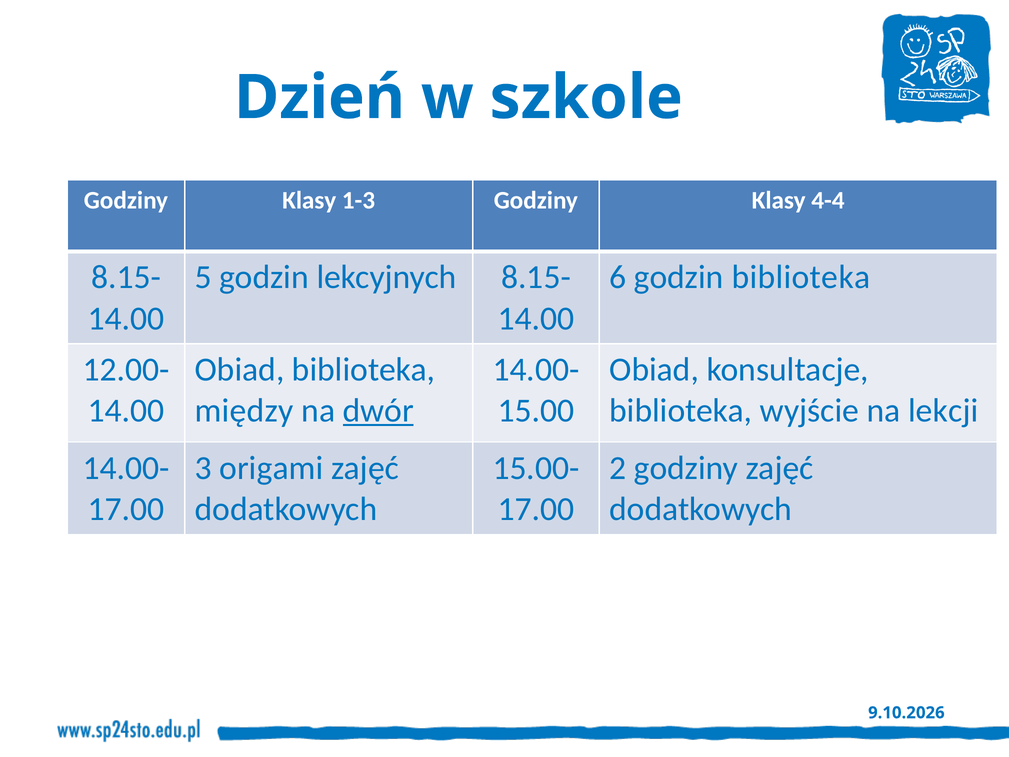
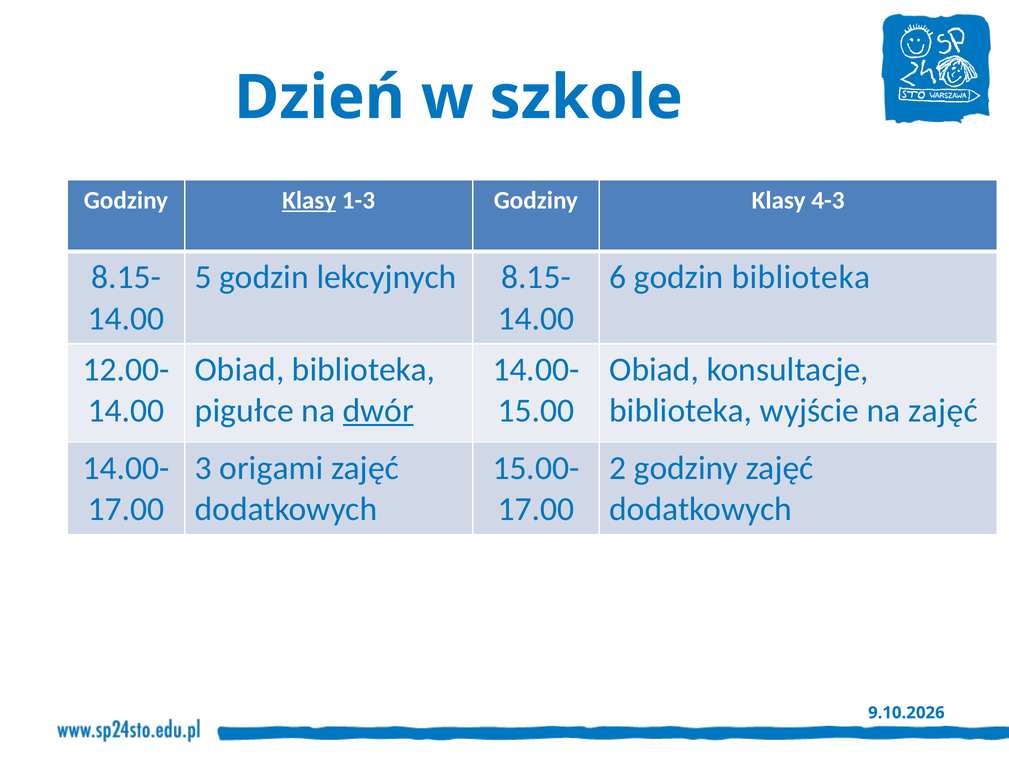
Klasy underline: none -> present (309, 200)
4-4: 4-4 -> 4-3 (828, 200)
między: między -> pigułce (244, 411)
na lekcji: lekcji -> zajęć (943, 411)
